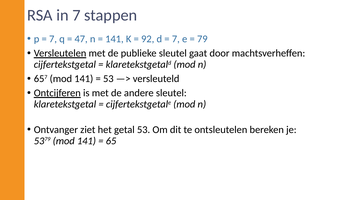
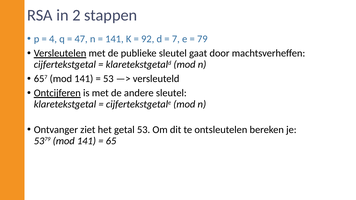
in 7: 7 -> 2 (76, 15)
7: 7 -> 4 (53, 39)
